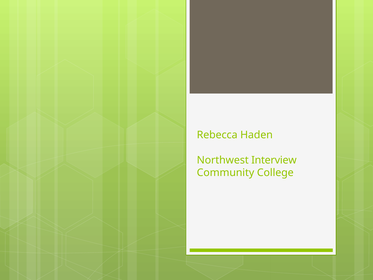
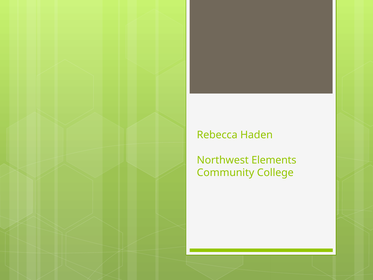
Interview: Interview -> Elements (274, 160)
